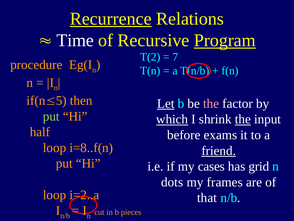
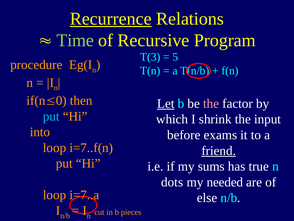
Time colour: white -> light green (75, 40)
Program underline: present -> none (225, 40)
T(2: T(2 -> T(3 (150, 57)
7: 7 -> 5 (175, 57)
5: 5 -> 0 (61, 100)
put colour: light green -> light blue (51, 116)
which underline: present -> none (172, 119)
the underline: present -> none (243, 119)
half: half -> into (40, 132)
i=8..f(n: i=8..f(n -> i=7..f(n (91, 147)
cases: cases -> sums (211, 166)
grid: grid -> true (259, 166)
frames: frames -> needed (225, 182)
i=2..a: i=2..a -> i=7..a (84, 194)
that: that -> else (207, 197)
